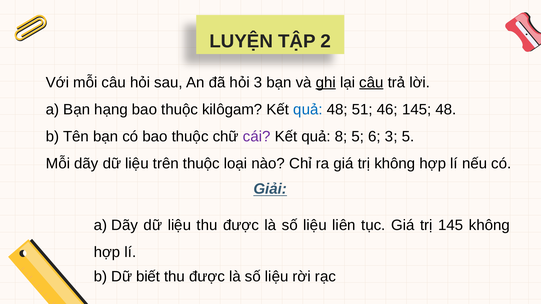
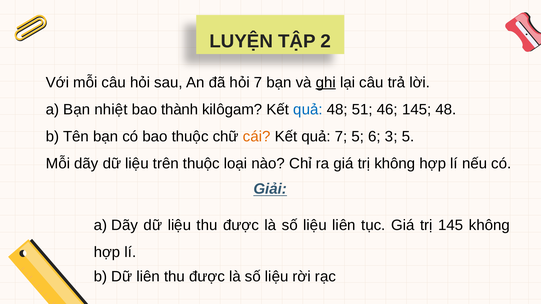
hỏi 3: 3 -> 7 (258, 82)
câu underline: present -> none (371, 82)
hạng: hạng -> nhiệt (111, 110)
thuộc: thuộc -> thành (180, 110)
cái colour: purple -> orange (257, 137)
quả 8: 8 -> 7 (341, 137)
Dữ biết: biết -> liên (148, 277)
